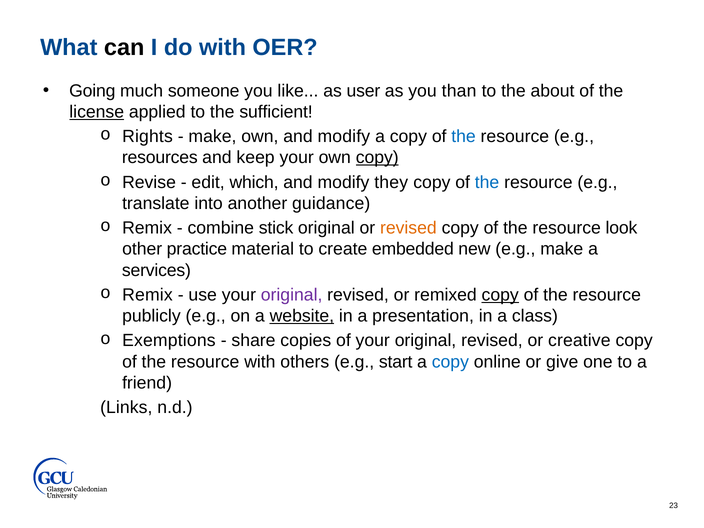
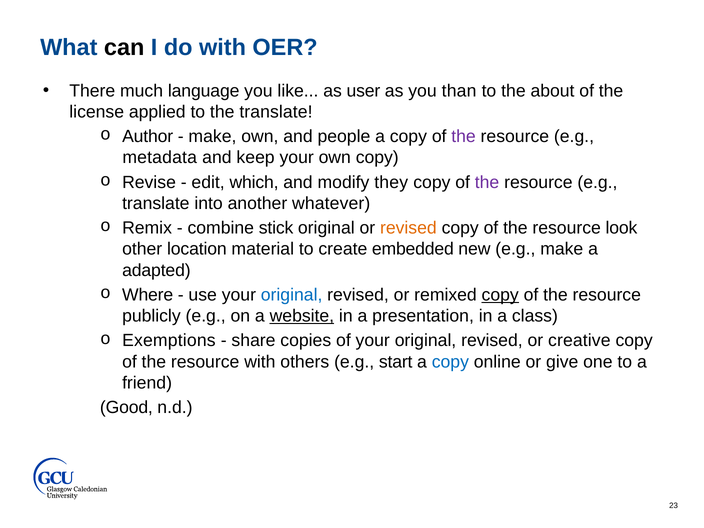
Going: Going -> There (92, 91)
someone: someone -> language (204, 91)
license underline: present -> none (97, 112)
the sufficient: sufficient -> translate (276, 112)
Rights: Rights -> Author (148, 137)
own and modify: modify -> people (344, 137)
the colour: blue -> purple (464, 137)
resources: resources -> metadata (160, 158)
copy underline: present -> none (377, 158)
the colour: blue -> purple (487, 182)
guidance: guidance -> whatever (331, 203)
practice: practice -> location (197, 249)
services: services -> adapted (156, 270)
Remix: Remix -> Where (148, 295)
original colour: purple -> blue (292, 295)
Links: Links -> Good (126, 408)
